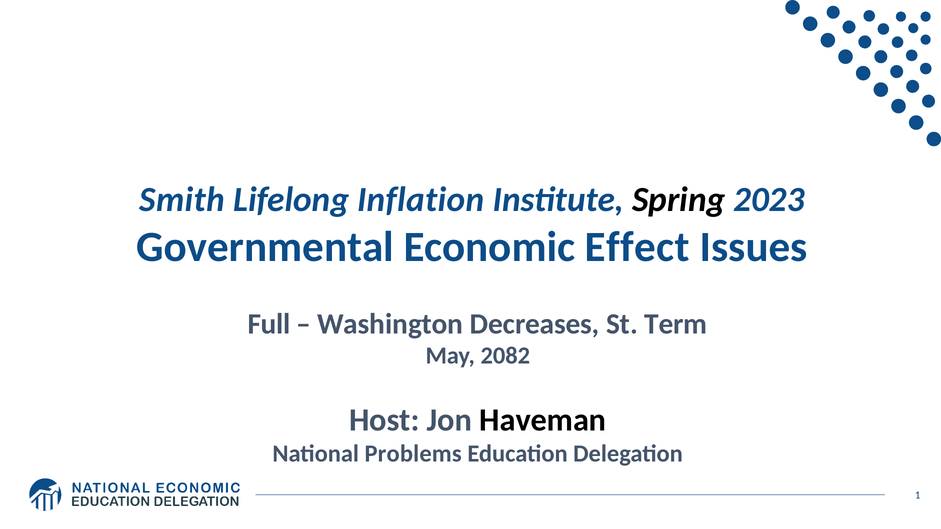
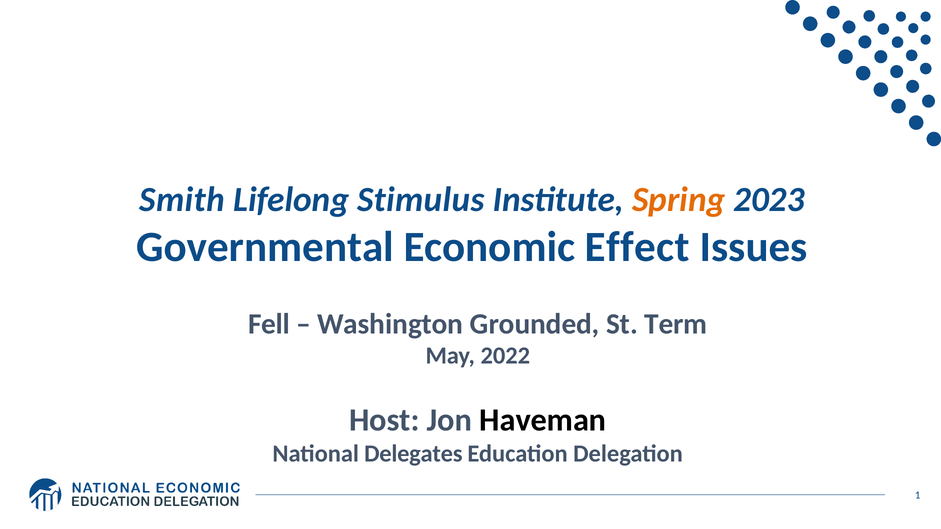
Inflation: Inflation -> Stimulus (421, 200)
Spring colour: black -> orange (679, 200)
Full: Full -> Fell (269, 324)
Decreases: Decreases -> Grounded (535, 324)
2082: 2082 -> 2022 (505, 356)
Problems: Problems -> Delegates (413, 454)
